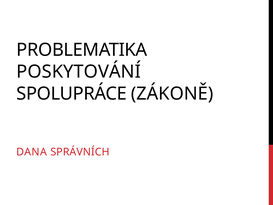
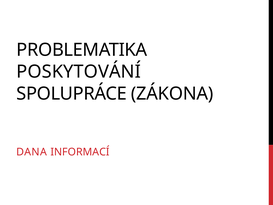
ZÁKONĚ: ZÁKONĚ -> ZÁKONA (172, 93)
SPRÁVNÍCH: SPRÁVNÍCH -> INFORMACÍ (80, 152)
